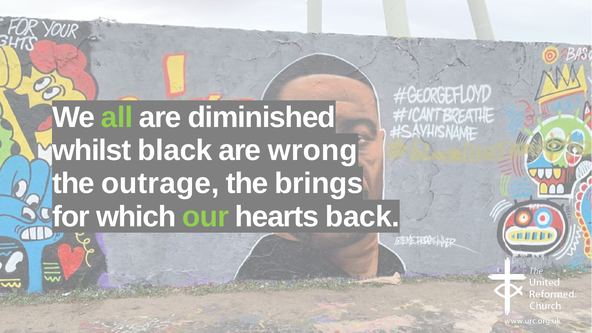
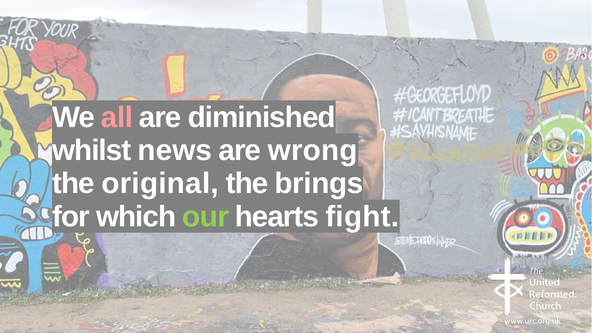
all colour: light green -> pink (117, 117)
black: black -> news (175, 150)
outrage: outrage -> original (160, 183)
back: back -> fight (362, 217)
